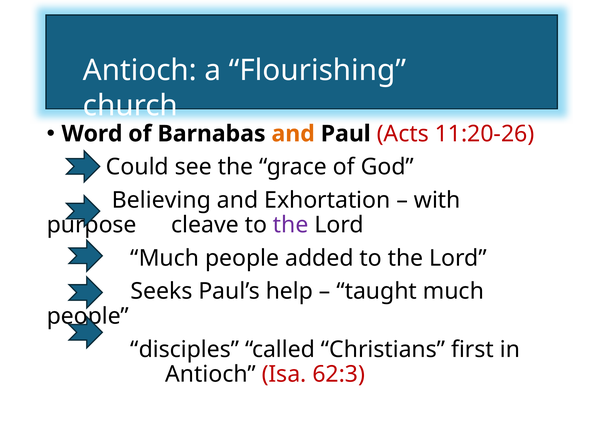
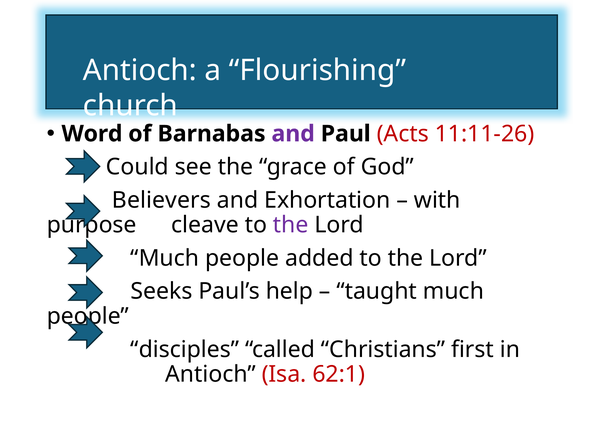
and colour: orange -> purple (293, 134)
11:20-26: 11:20-26 -> 11:11-26 (485, 134)
Believing: Believing -> Believers (161, 200)
62:3: 62:3 -> 62:1 (339, 374)
